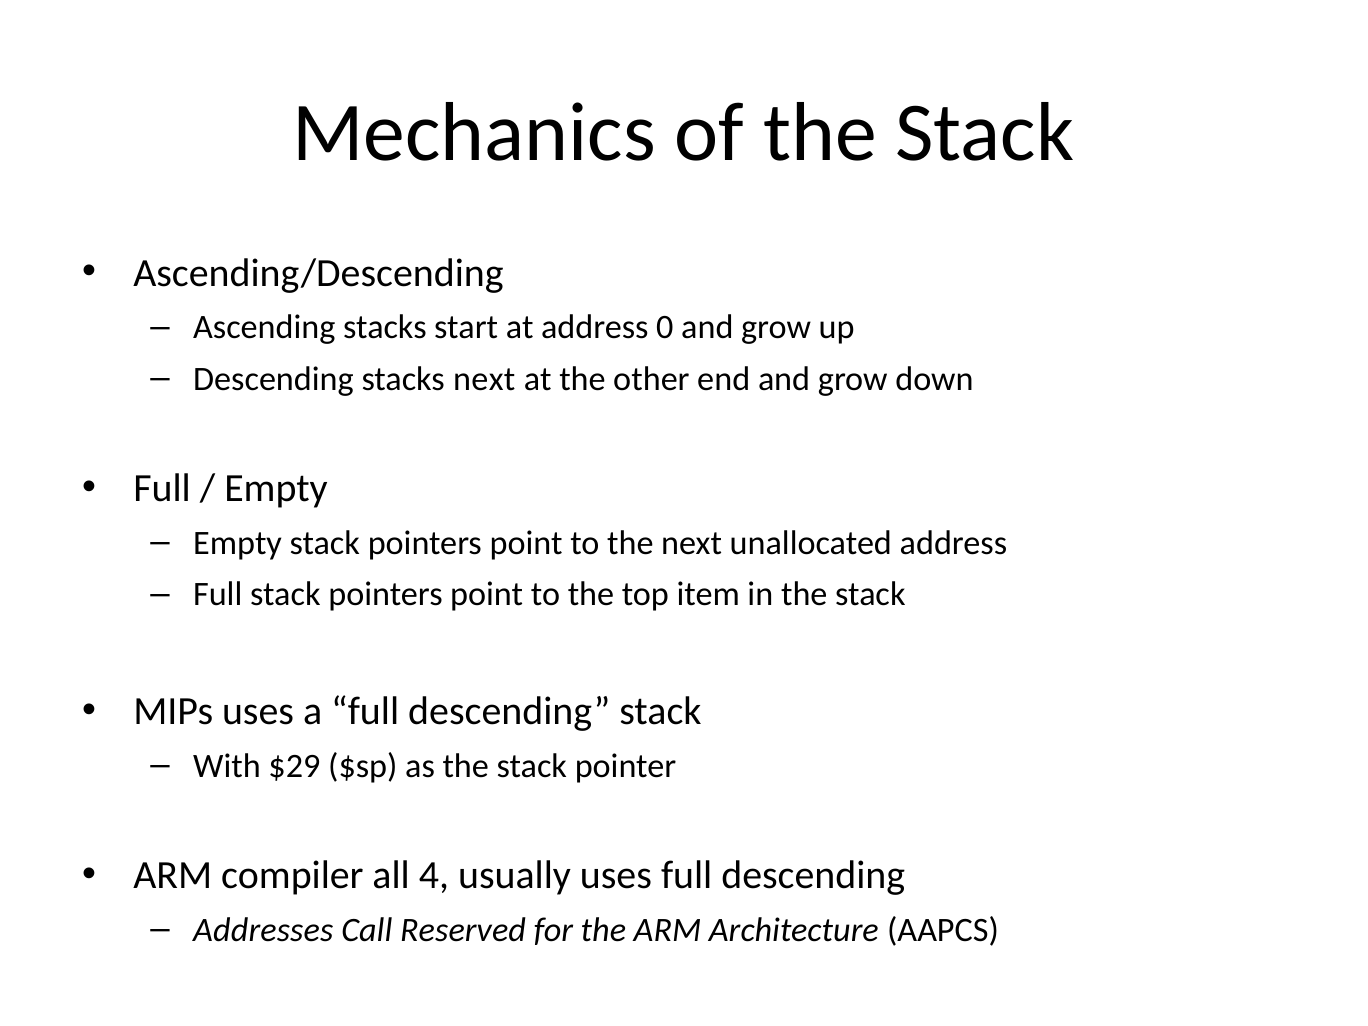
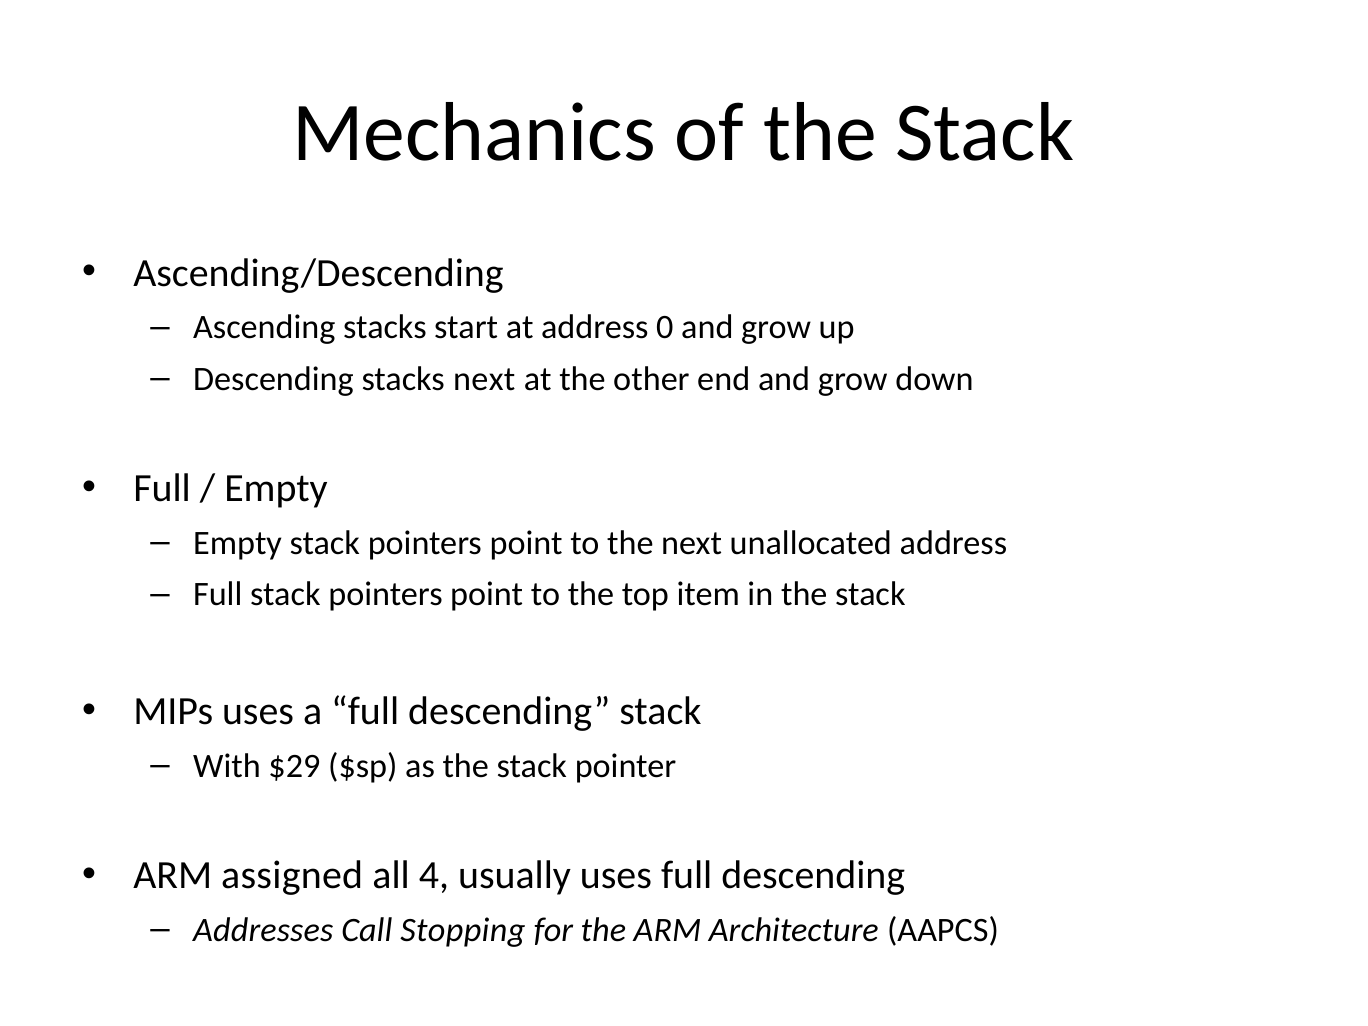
compiler: compiler -> assigned (292, 875)
Reserved: Reserved -> Stopping (463, 930)
